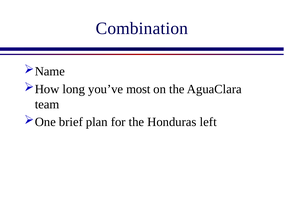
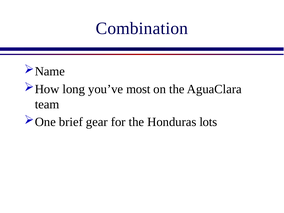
plan: plan -> gear (97, 122)
left: left -> lots (208, 122)
